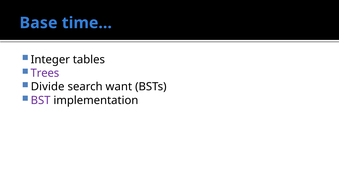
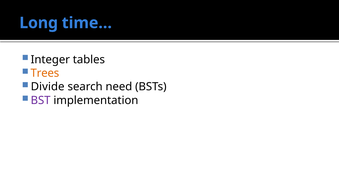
Base: Base -> Long (39, 23)
Trees colour: purple -> orange (45, 73)
want: want -> need (119, 87)
